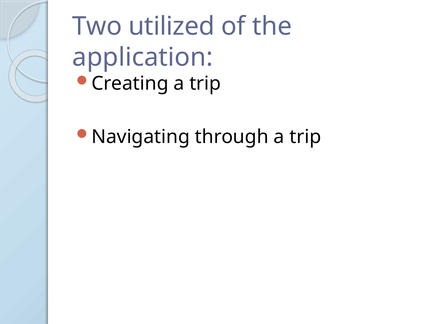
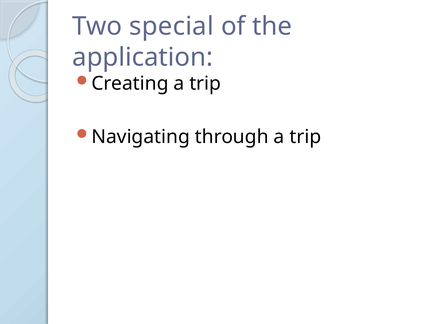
utilized: utilized -> special (171, 26)
